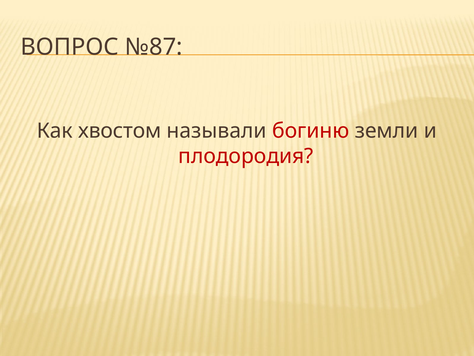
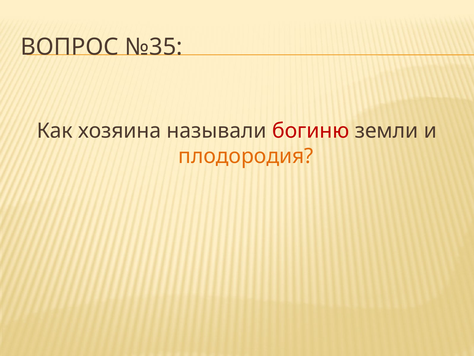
№87: №87 -> №35 (154, 47)
хвостом: хвостом -> хозяина (120, 131)
плодородия colour: red -> orange (246, 156)
